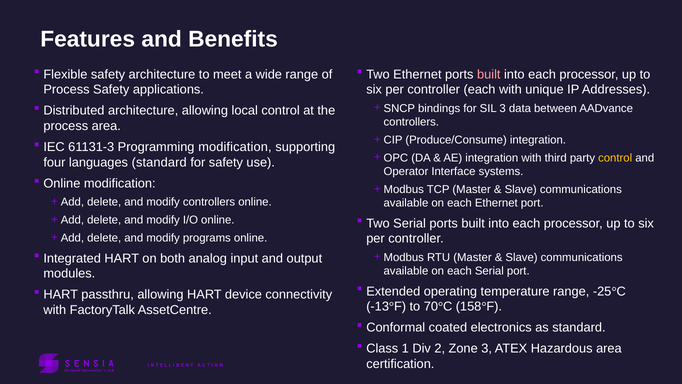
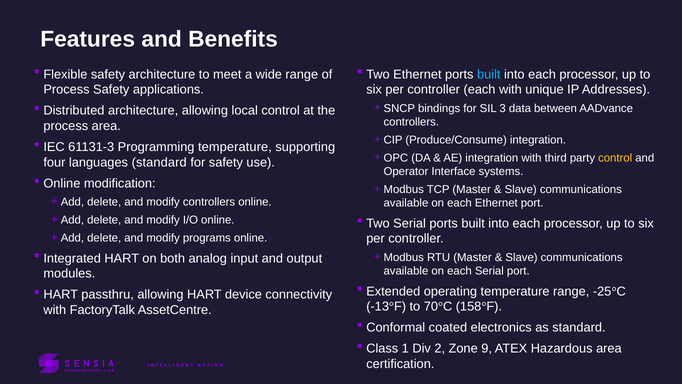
built colour: pink -> light blue (489, 74)
Programming modification: modification -> temperature (235, 147)
Zone 3: 3 -> 9 (487, 349)
